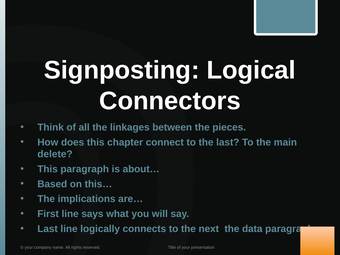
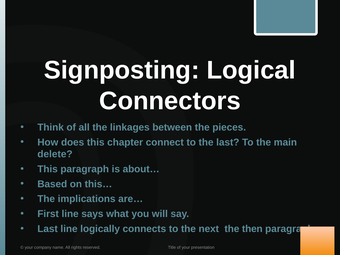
data: data -> then (252, 229)
